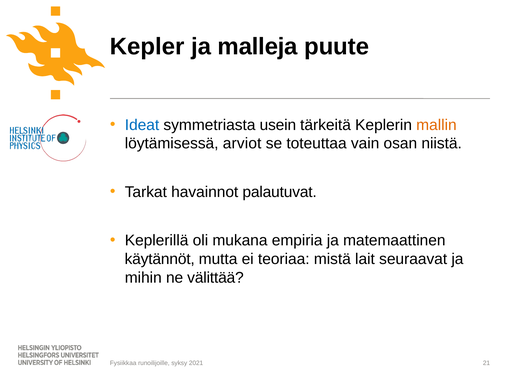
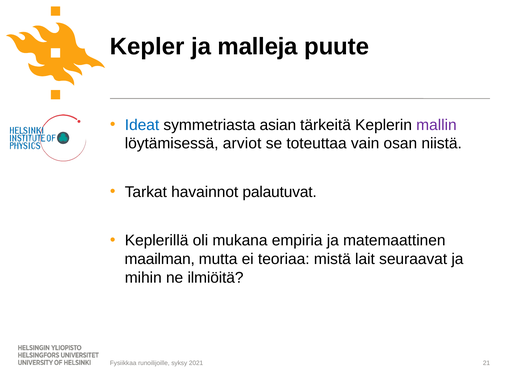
usein: usein -> asian (278, 125)
mallin colour: orange -> purple (436, 125)
käytännöt: käytännöt -> maailman (160, 259)
välittää: välittää -> ilmiöitä (215, 278)
